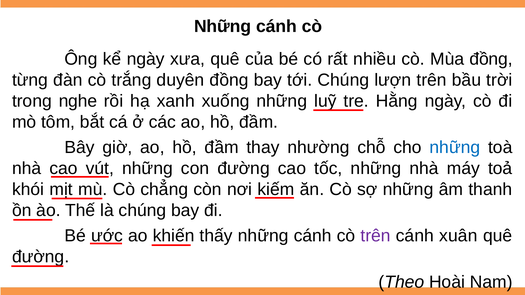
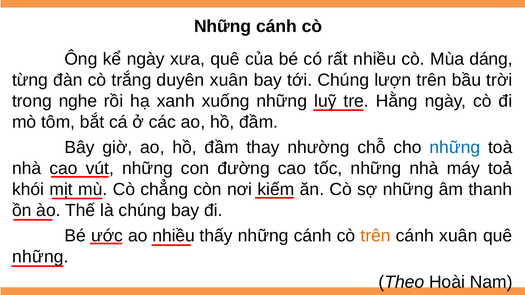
Mùa đồng: đồng -> dáng (491, 59)
duyên đồng: đồng -> xuân (229, 80)
ao khiến: khiến -> nhiều (174, 236)
trên colour: purple -> orange (376, 236)
đường: đường -> những (41, 257)
